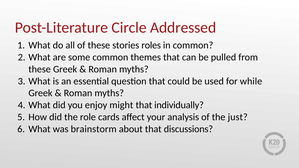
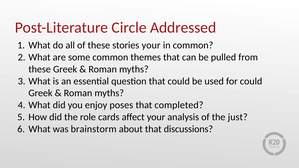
stories roles: roles -> your (151, 45)
for while: while -> could (251, 81)
might: might -> poses (121, 105)
individually: individually -> completed (179, 105)
